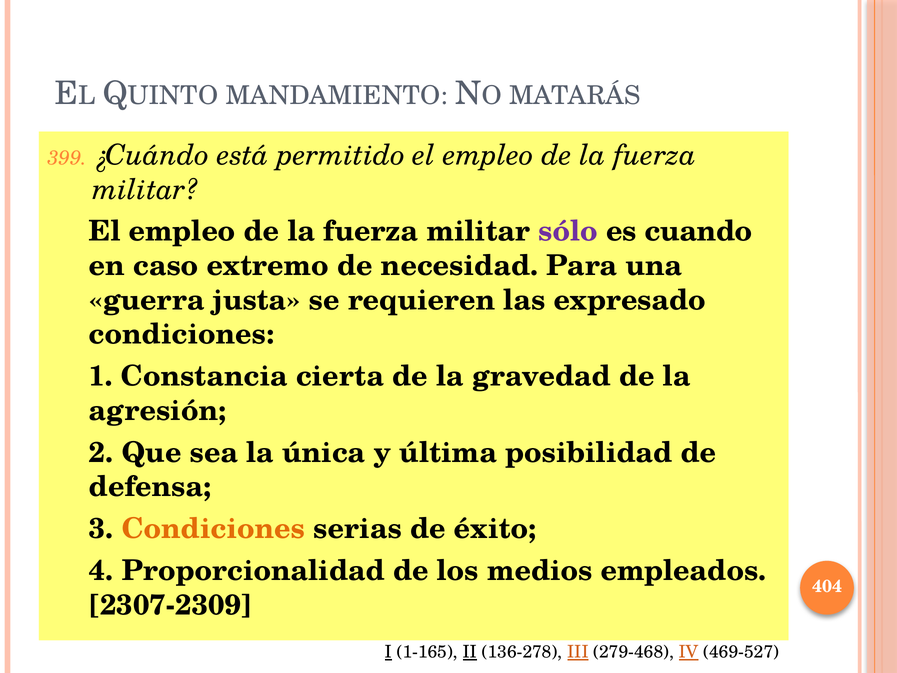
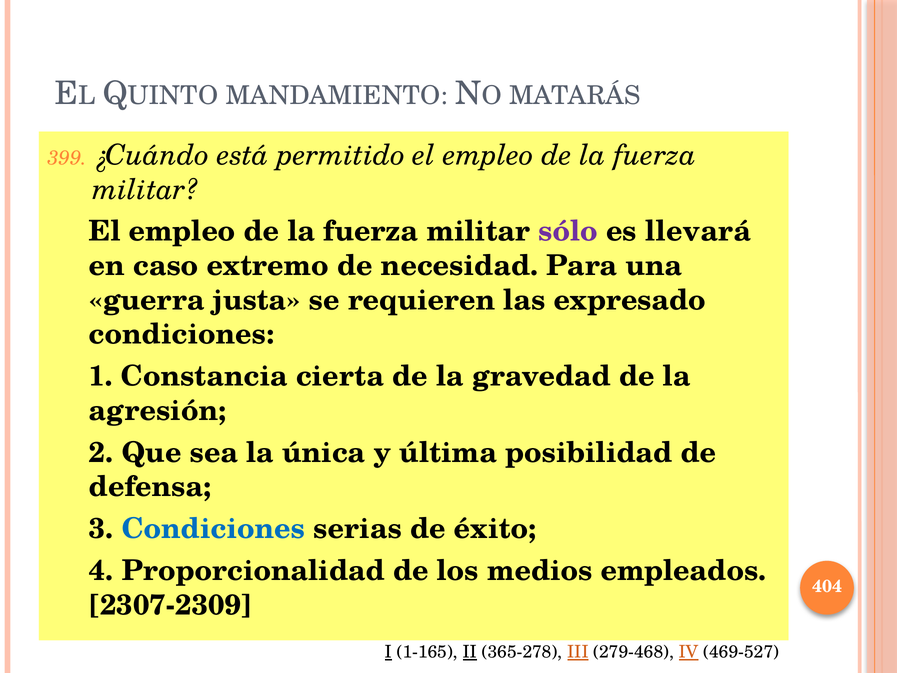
cuando: cuando -> llevará (698, 231)
Condiciones colour: orange -> blue (213, 529)
136-278: 136-278 -> 365-278 (522, 652)
